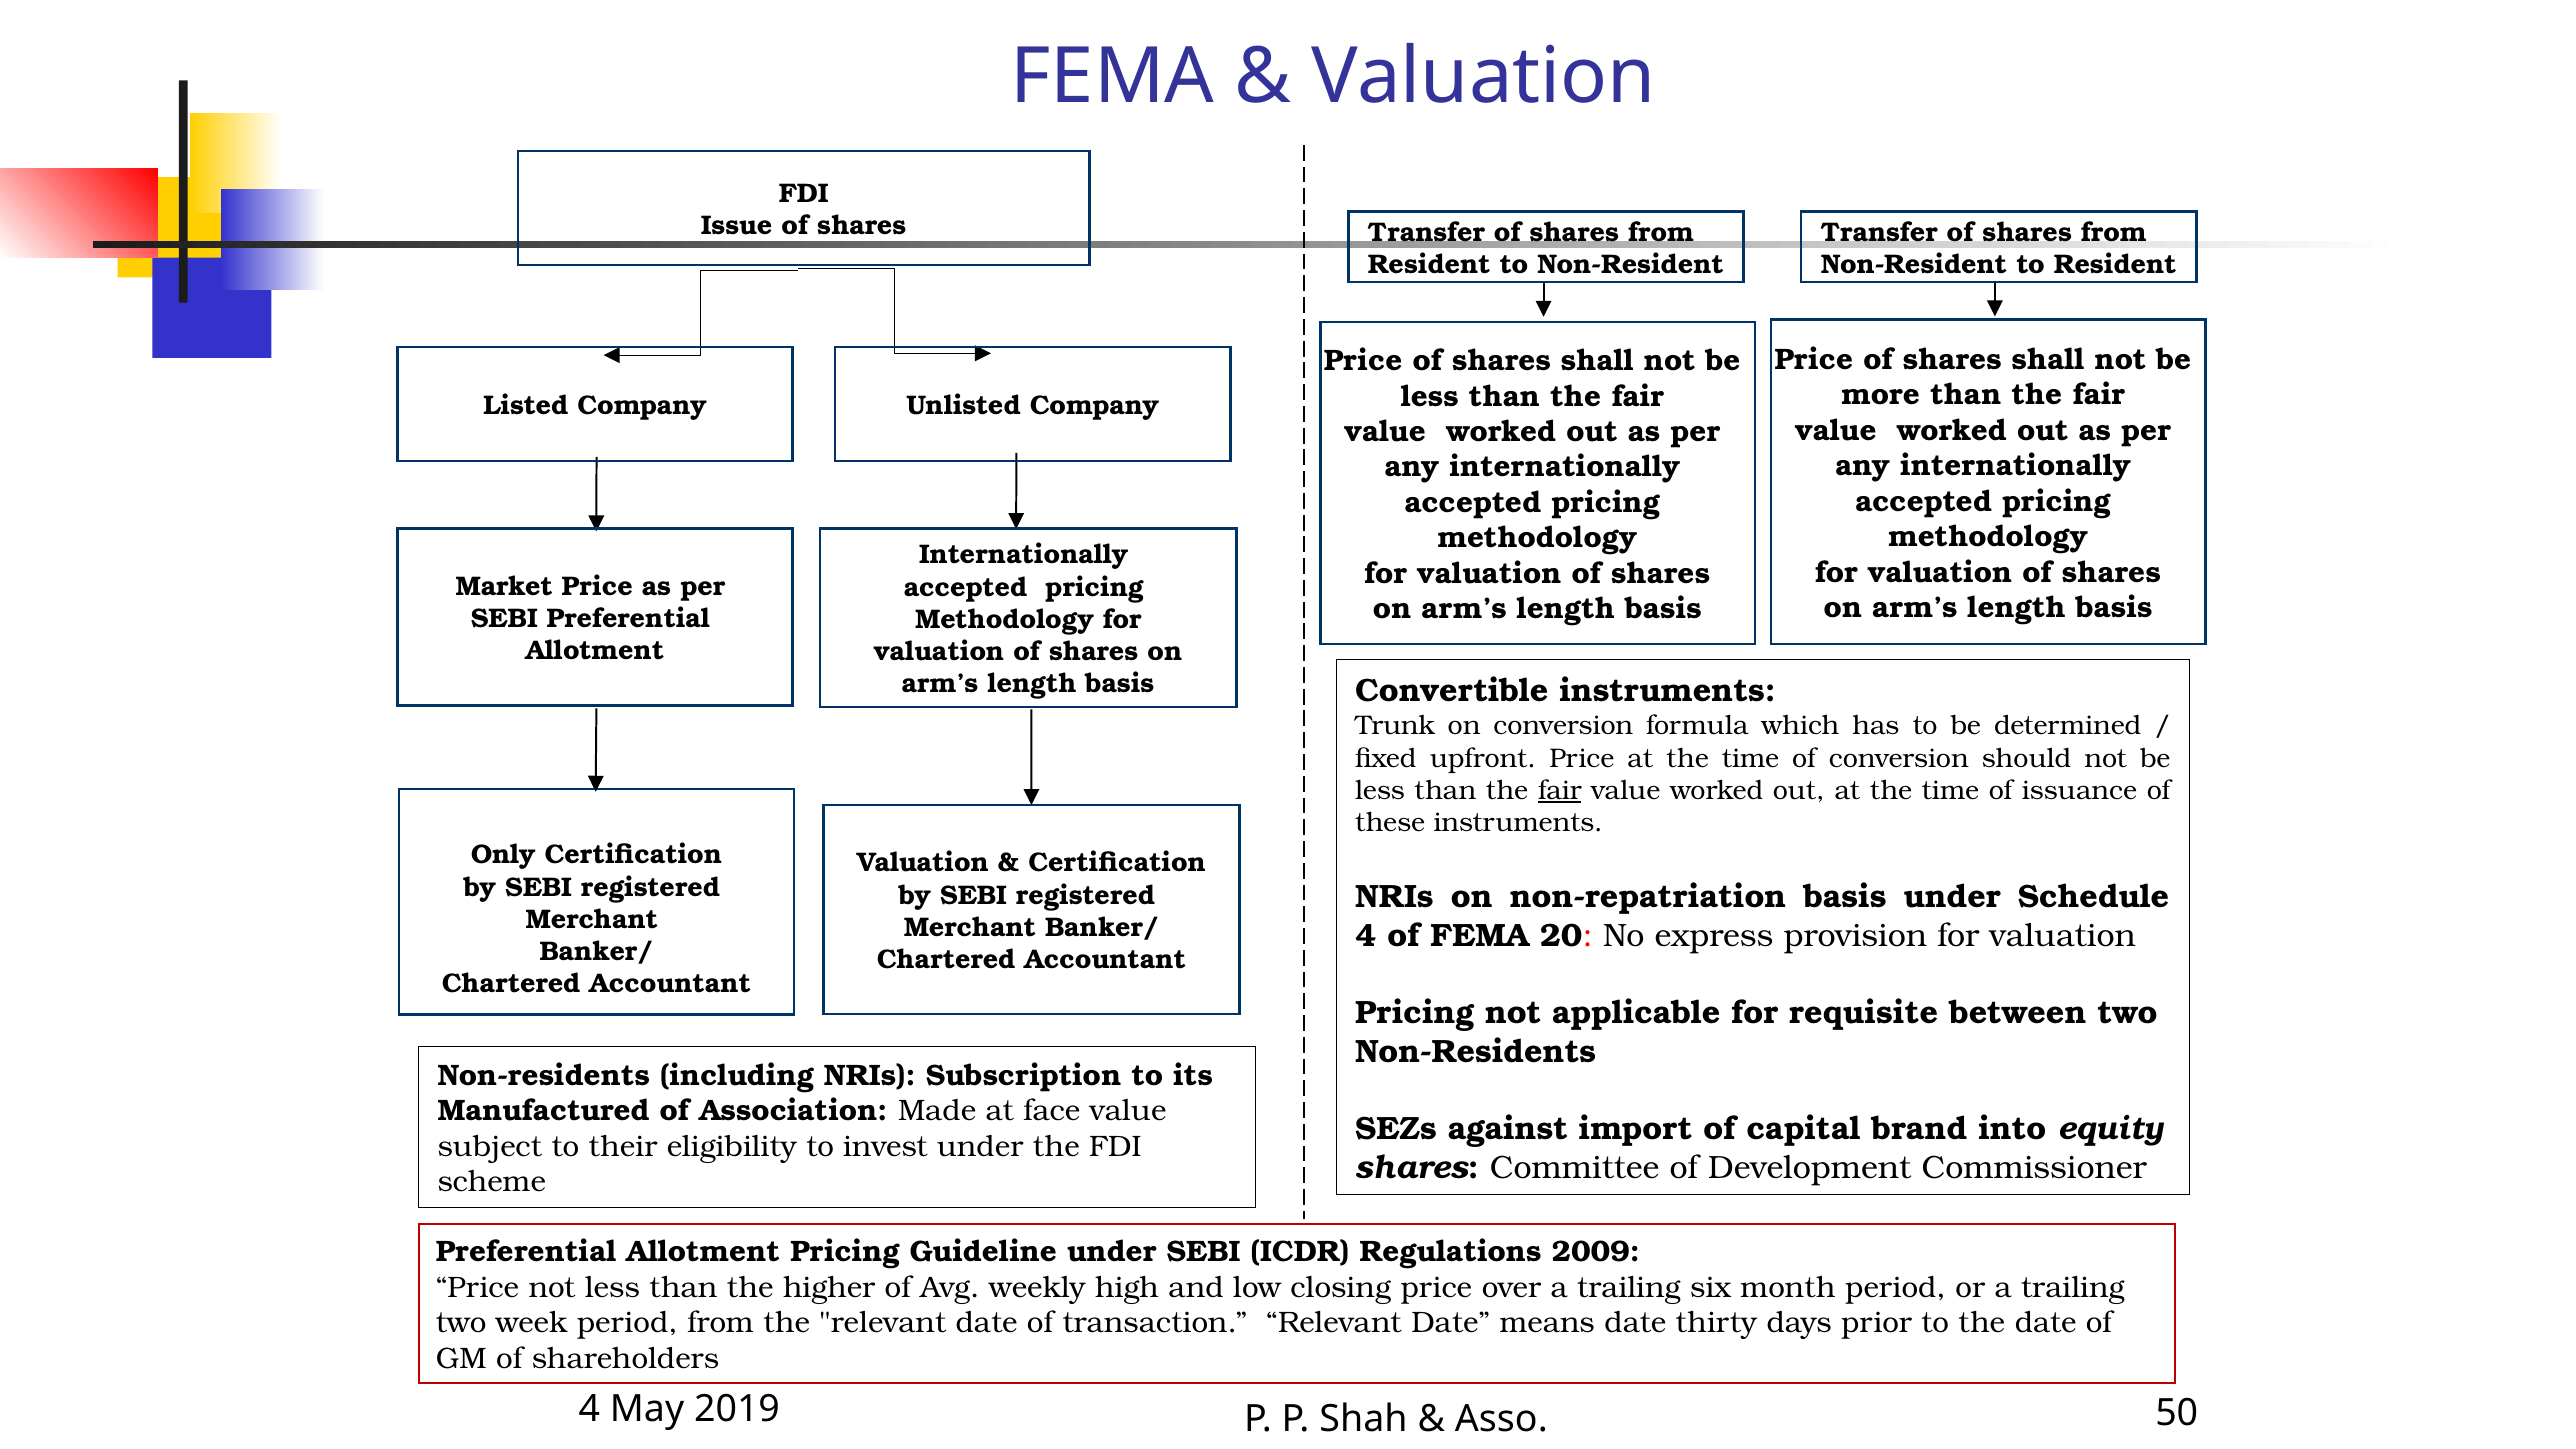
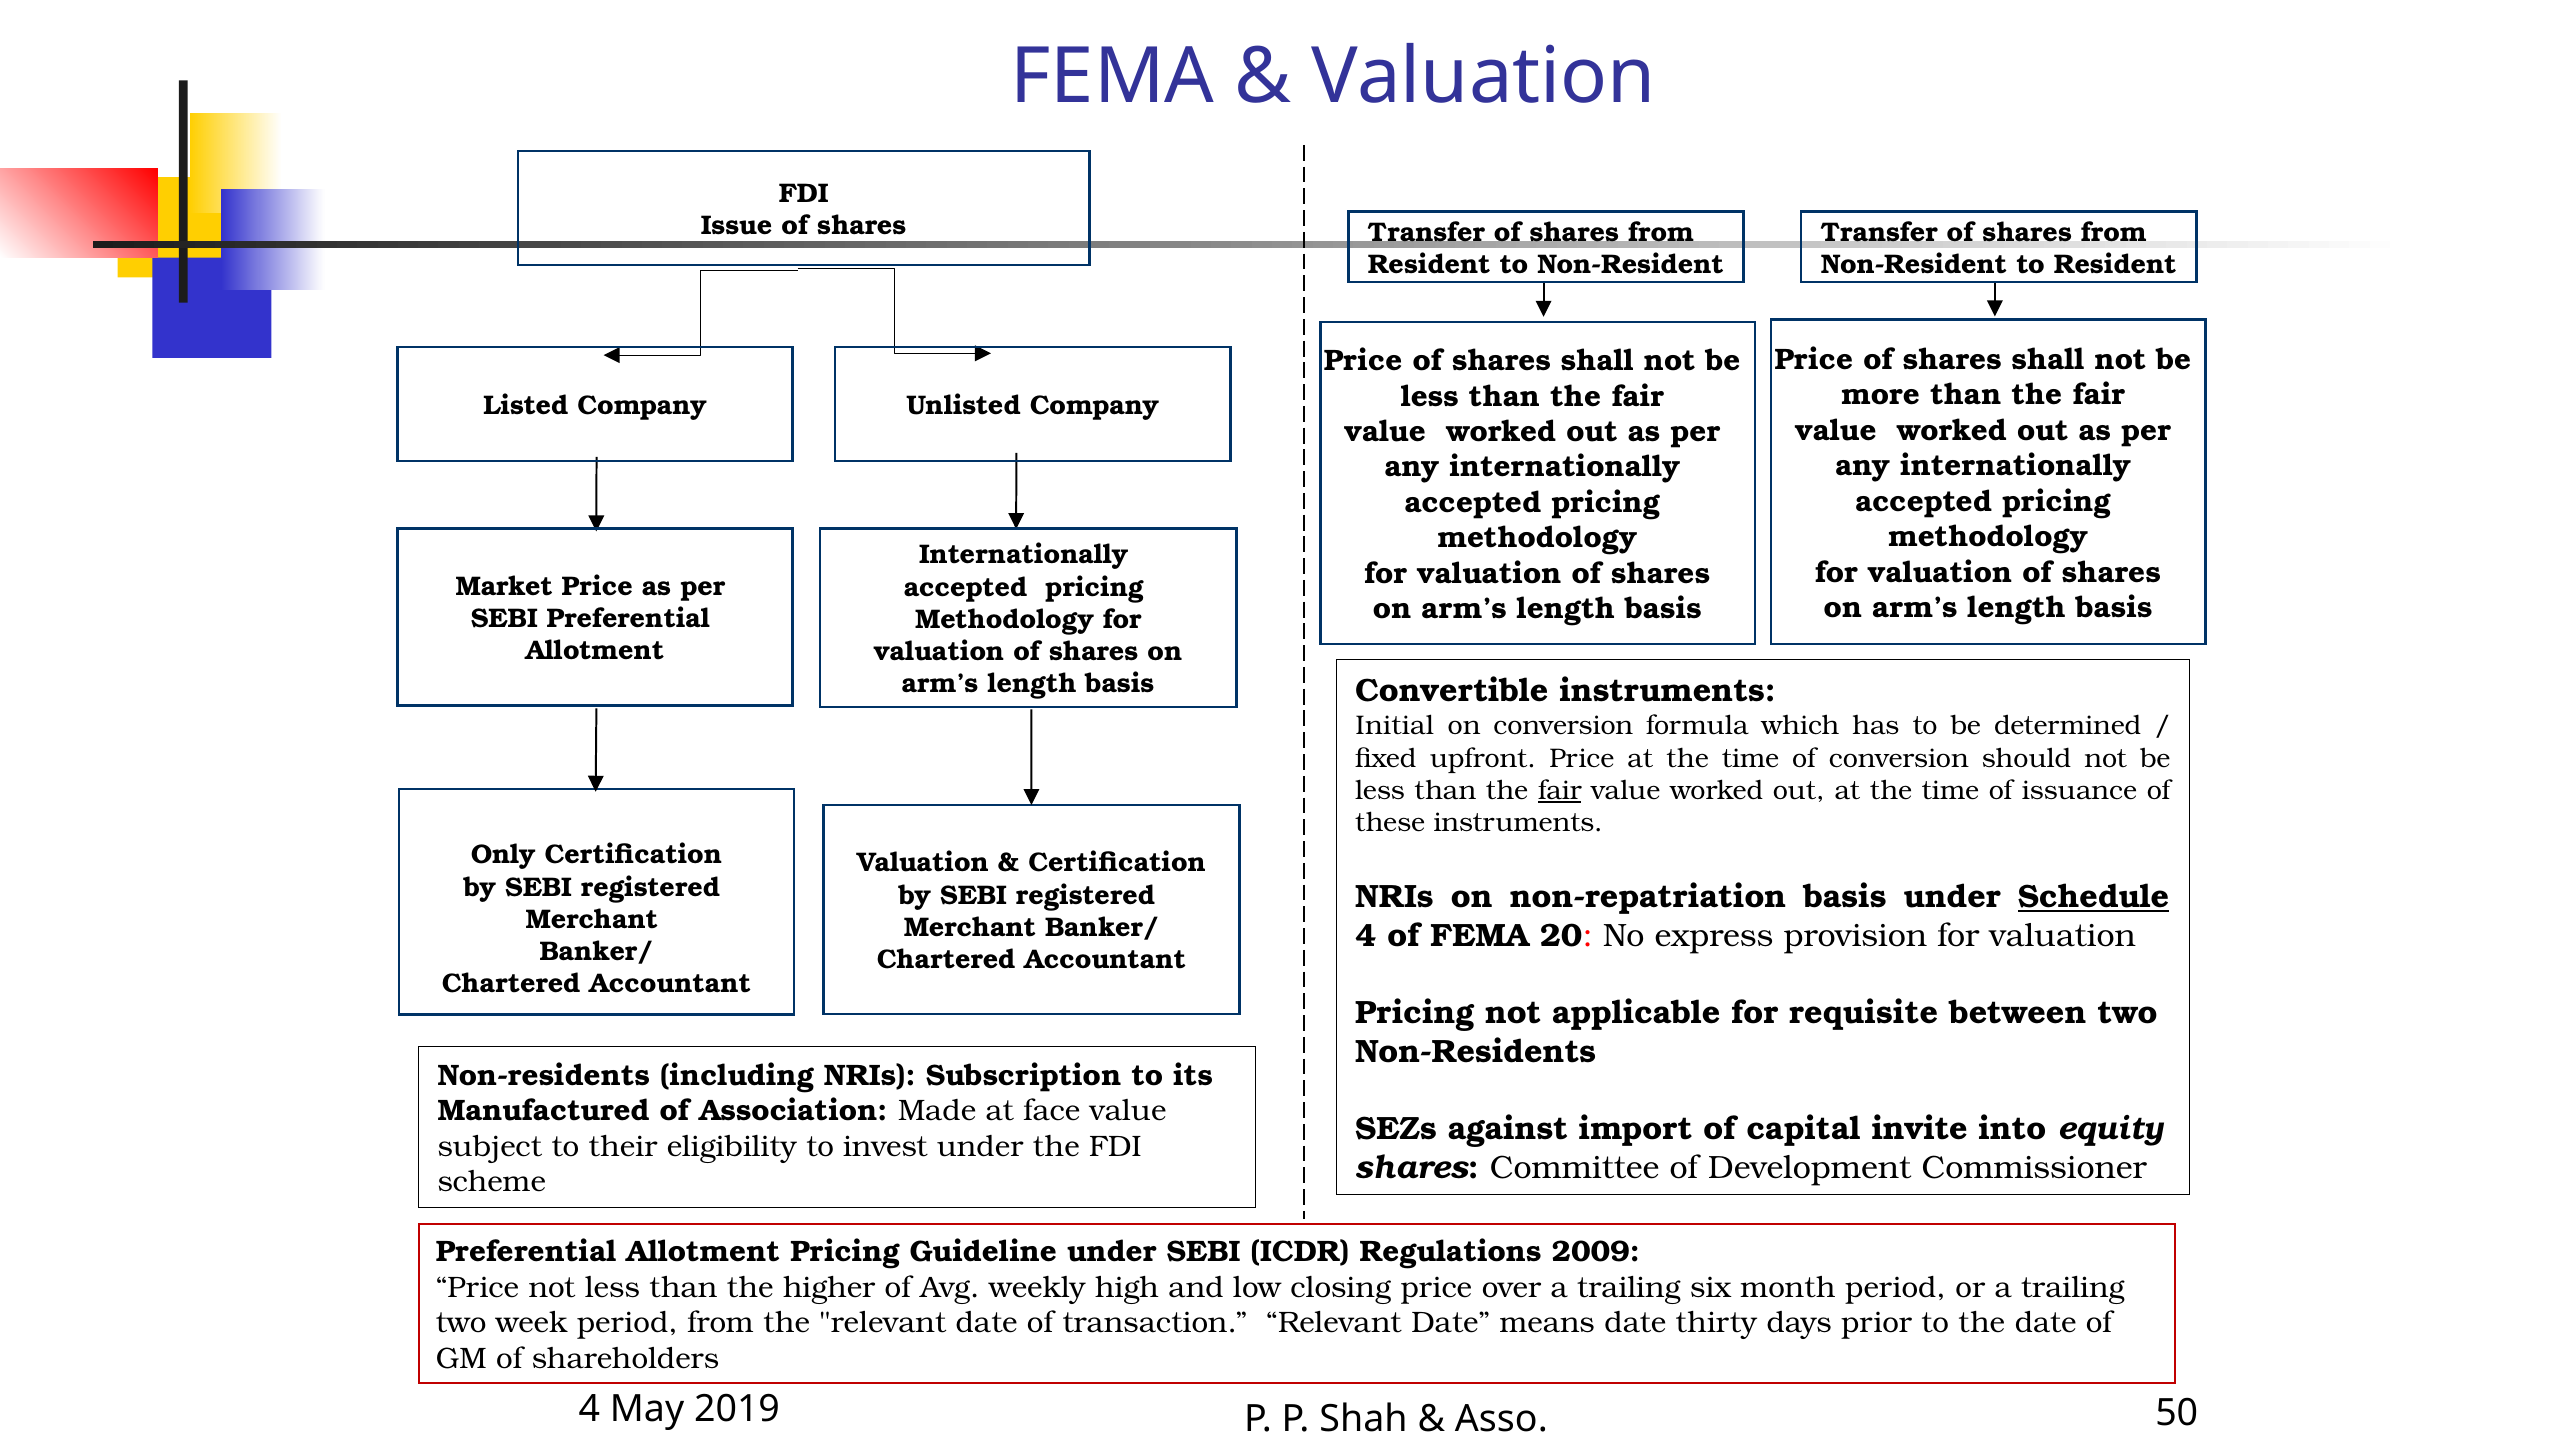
Trunk: Trunk -> Initial (1395, 726)
Schedule underline: none -> present (2094, 897)
brand: brand -> invite (1920, 1129)
